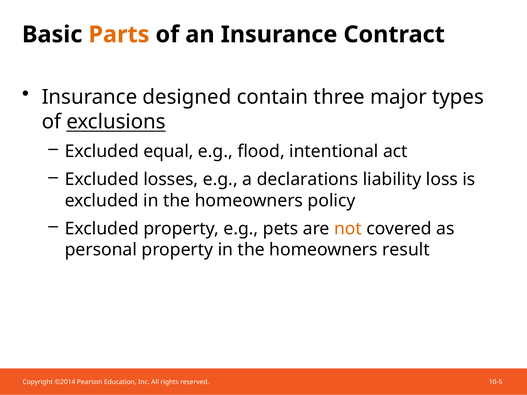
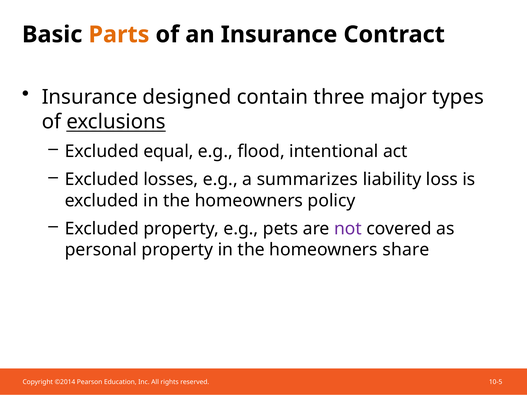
declarations: declarations -> summarizes (307, 180)
not colour: orange -> purple (348, 229)
result: result -> share (406, 250)
